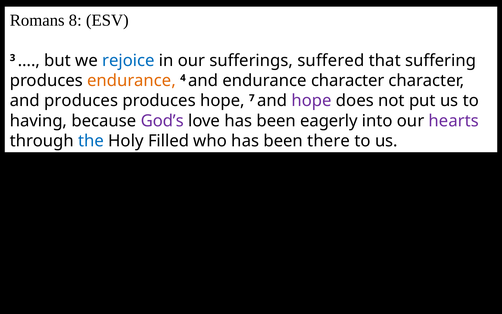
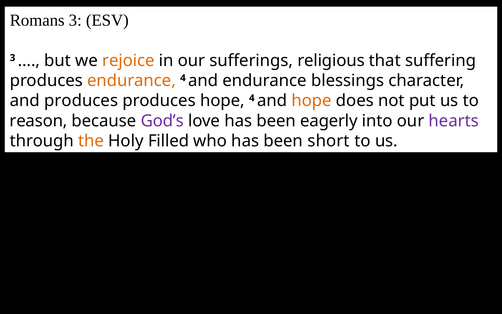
Romans 8: 8 -> 3 (75, 20)
rejoice colour: blue -> orange (128, 60)
suffered: suffered -> religious (331, 60)
endurance character: character -> blessings (348, 81)
hope 7: 7 -> 4 (252, 98)
hope colour: purple -> orange (311, 101)
having: having -> reason (38, 121)
the colour: blue -> orange (91, 141)
there: there -> short (329, 141)
